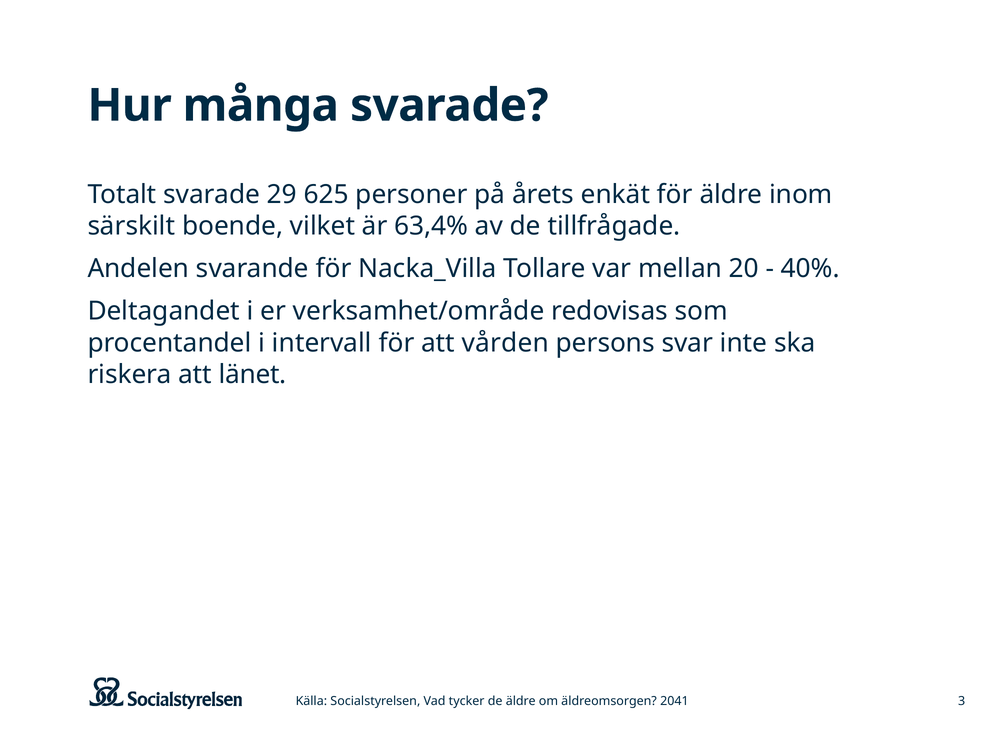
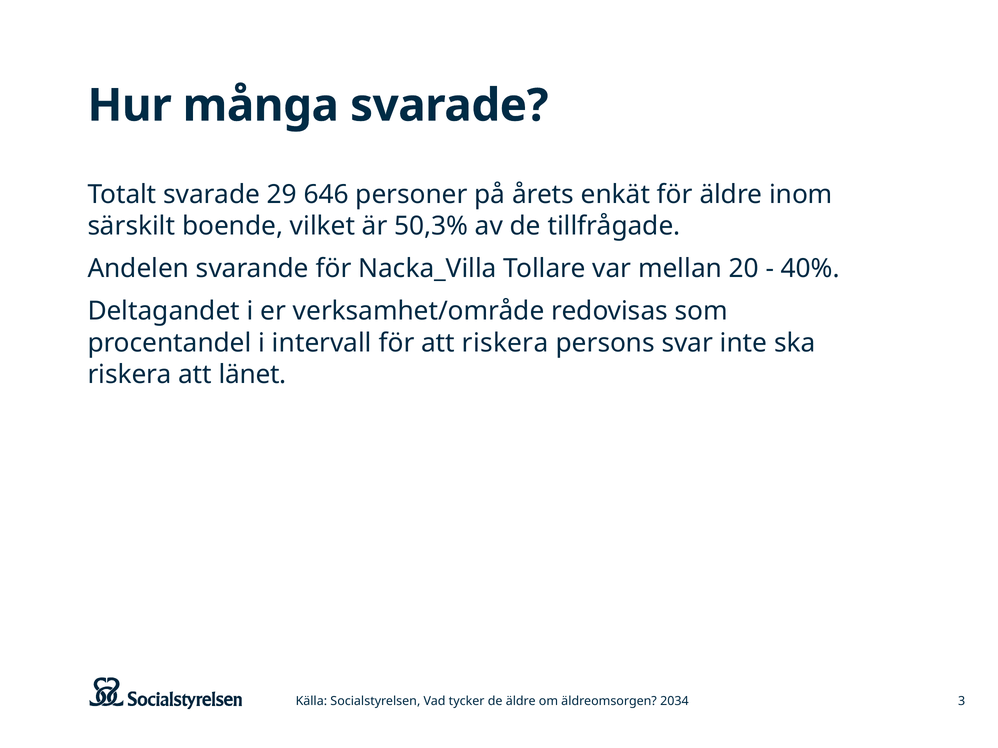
625: 625 -> 646 (326, 195)
63,4%: 63,4% -> 50,3% (431, 226)
att vården: vården -> riskera (505, 343)
2041: 2041 -> 2034 (674, 702)
